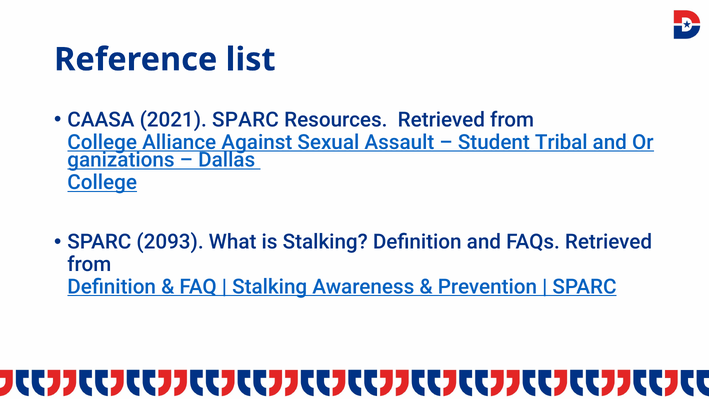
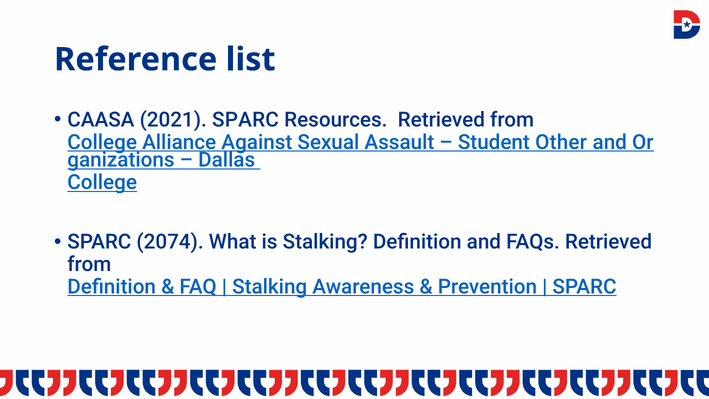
Tribal: Tribal -> Other (561, 142)
2093: 2093 -> 2074 (170, 242)
